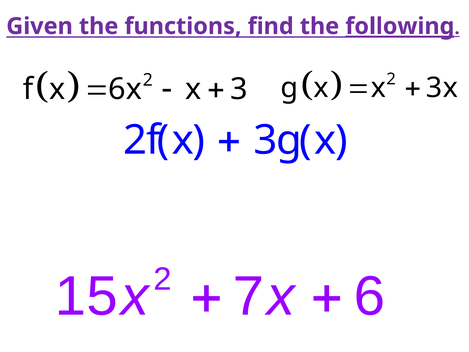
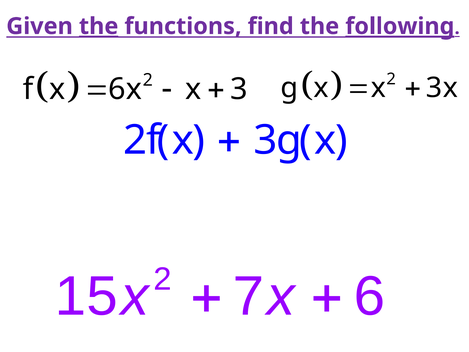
the underline: none -> present (99, 26)
